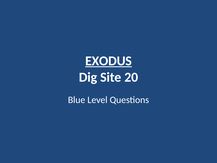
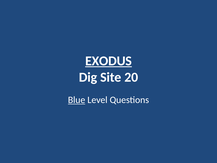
Blue underline: none -> present (77, 100)
